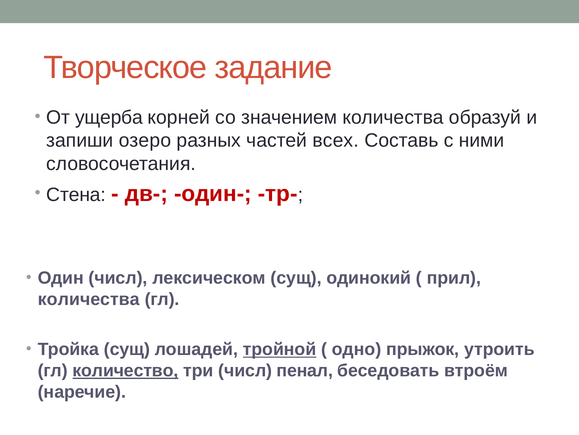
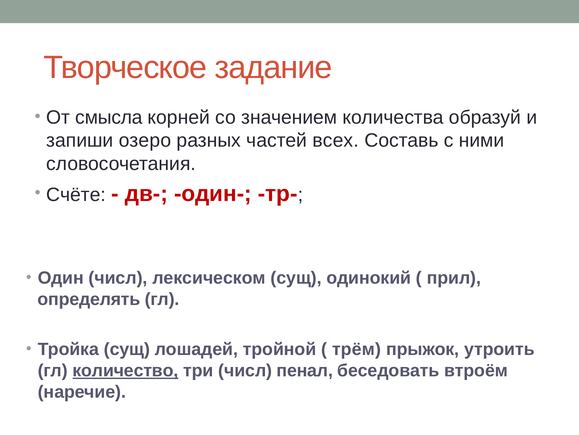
ущерба: ущерба -> смысла (109, 117)
Стена: Стена -> Счёте (76, 194)
количества: количества -> определять (89, 299)
тройной underline: present -> none (280, 349)
одно: одно -> трём (356, 349)
